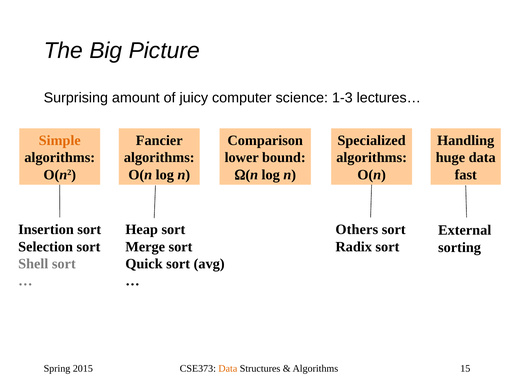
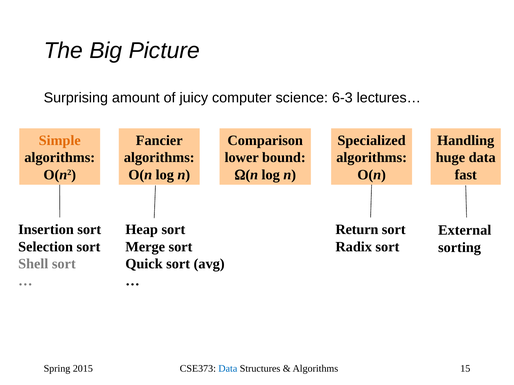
1-3: 1-3 -> 6-3 (342, 98)
Others: Others -> Return (357, 230)
Data colour: orange -> blue (228, 369)
